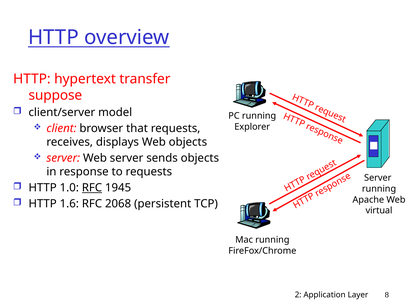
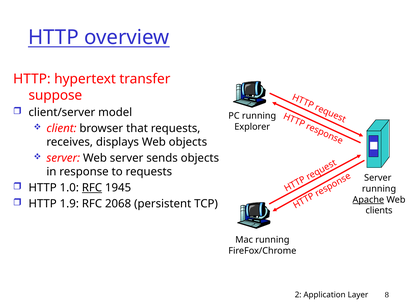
Apache underline: none -> present (368, 199)
1.6: 1.6 -> 1.9 (69, 204)
virtual: virtual -> clients (379, 210)
